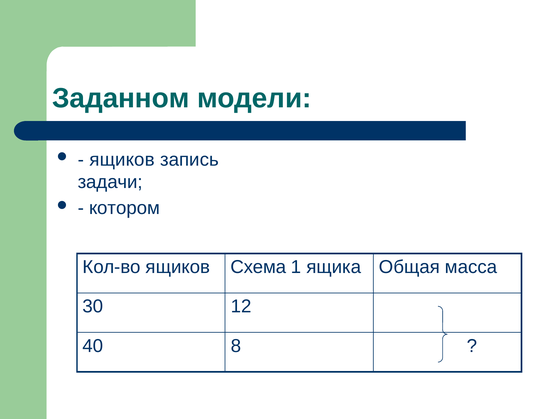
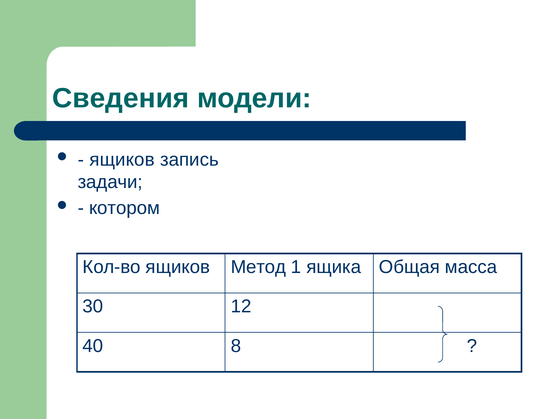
Заданном: Заданном -> Сведения (121, 98)
Схема: Схема -> Метод (258, 267)
